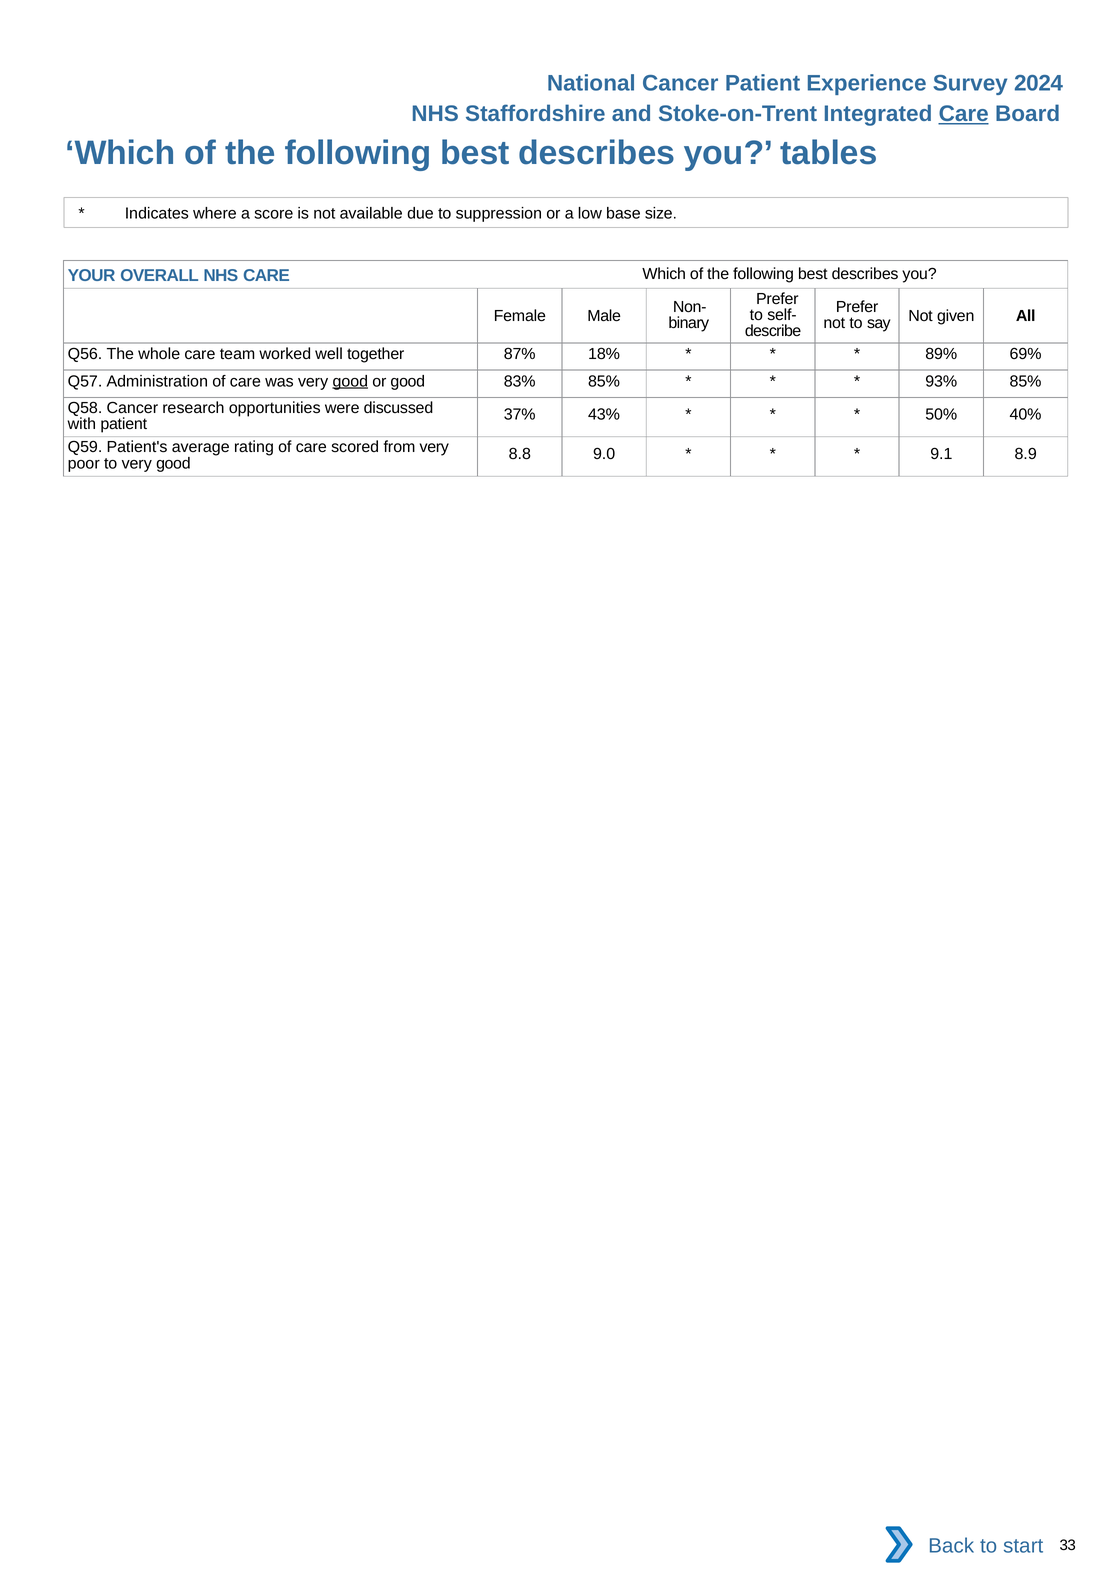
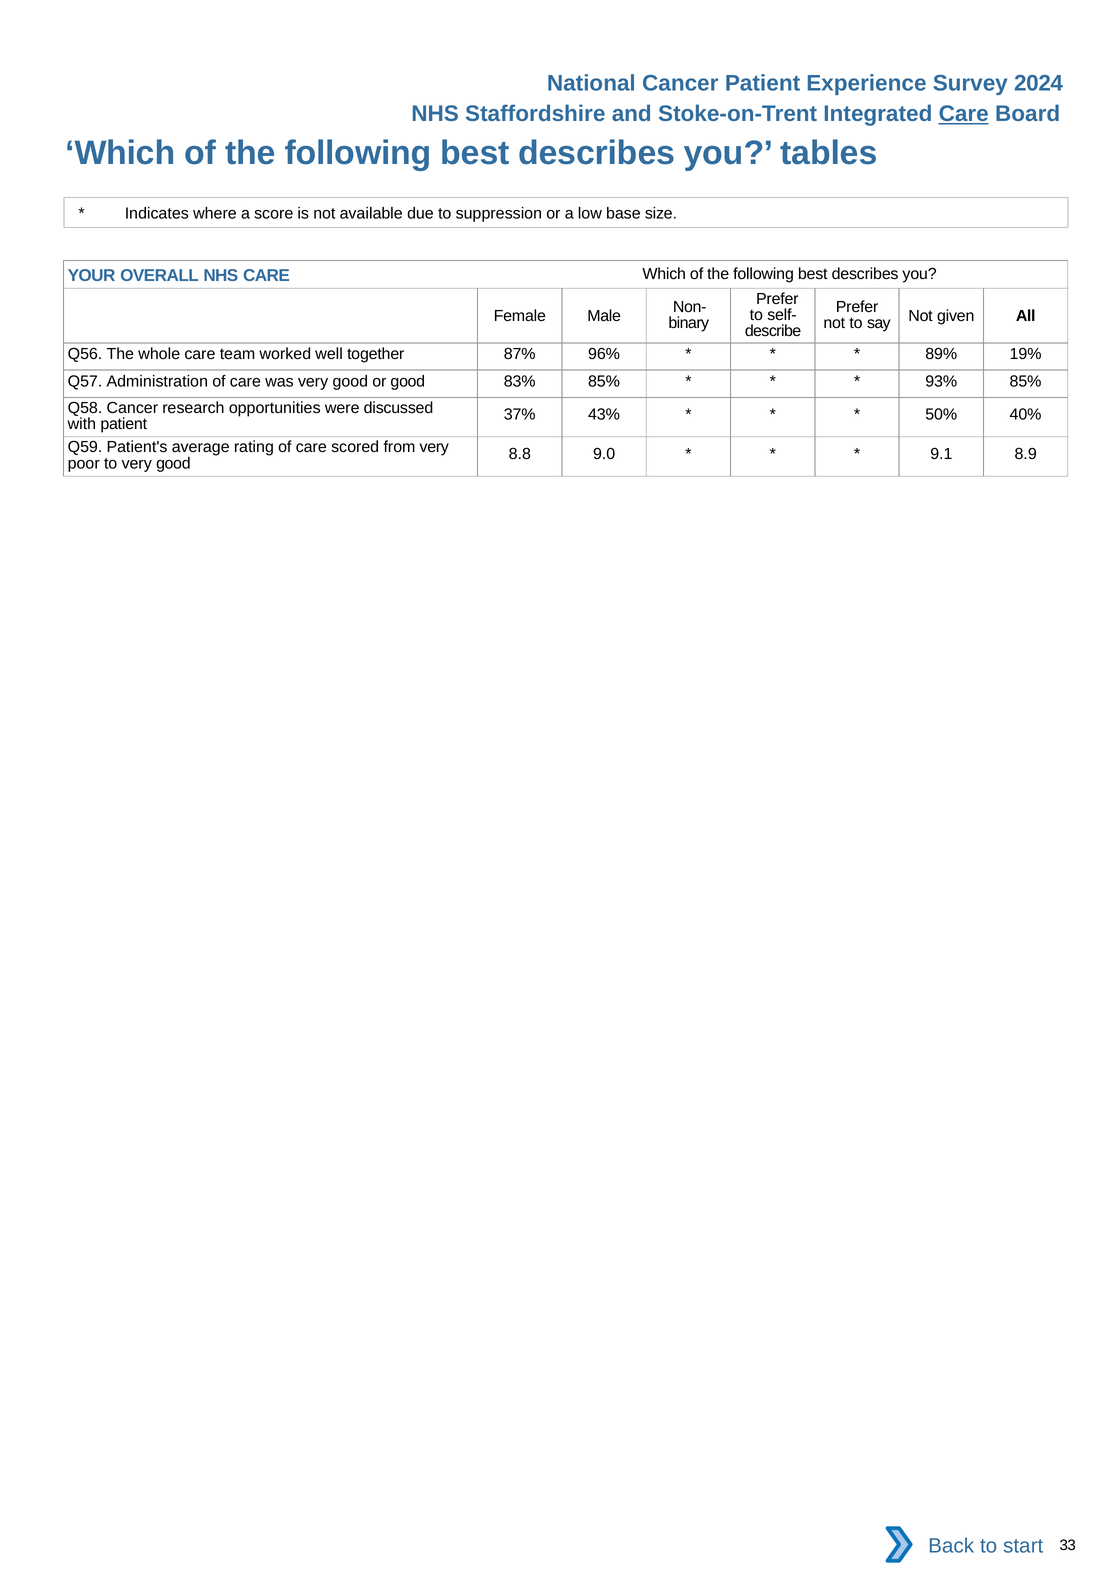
18%: 18% -> 96% (604, 354)
69%: 69% -> 19% (1026, 354)
good underline: present -> none (350, 381)
